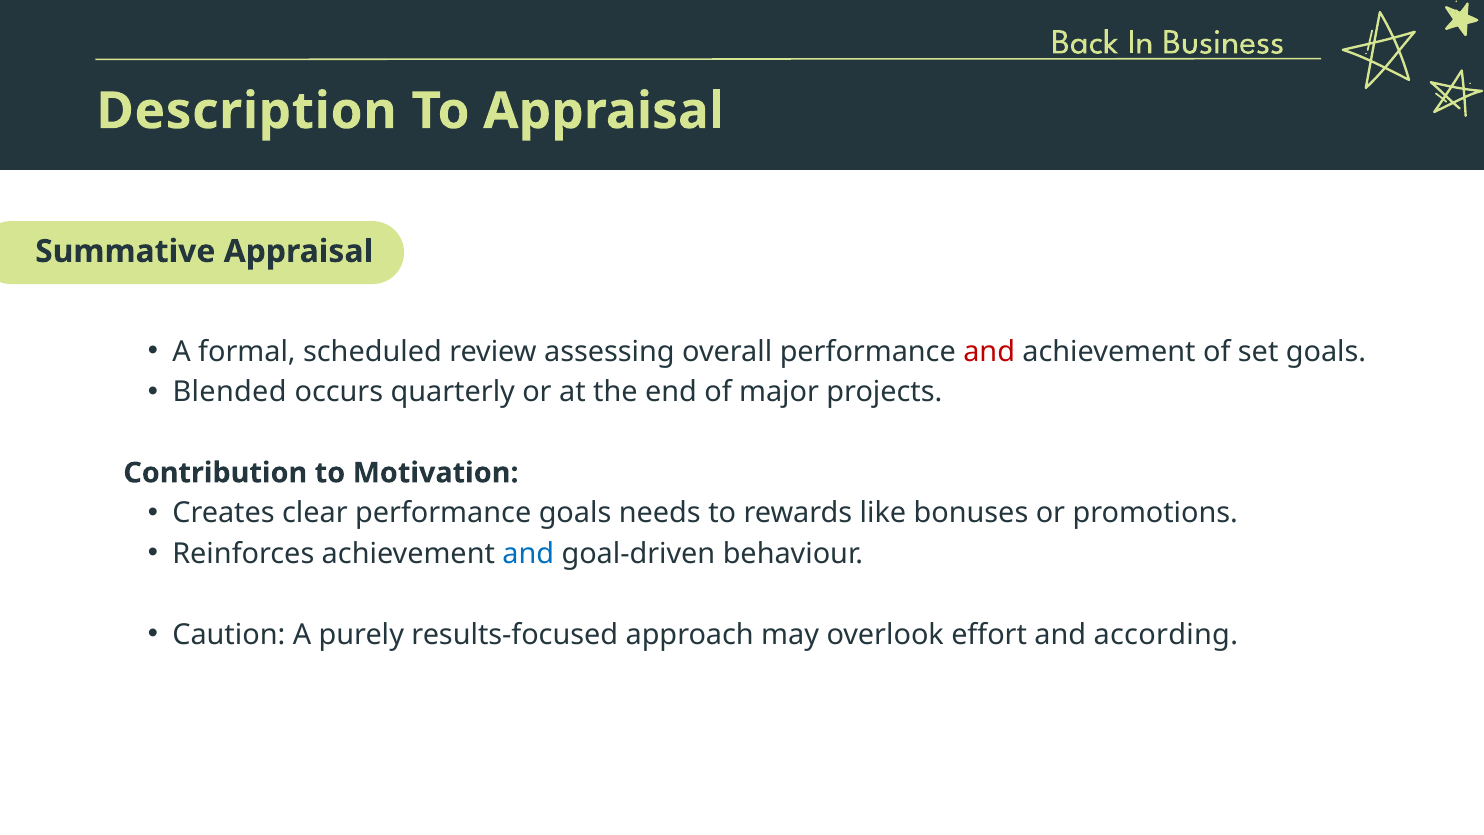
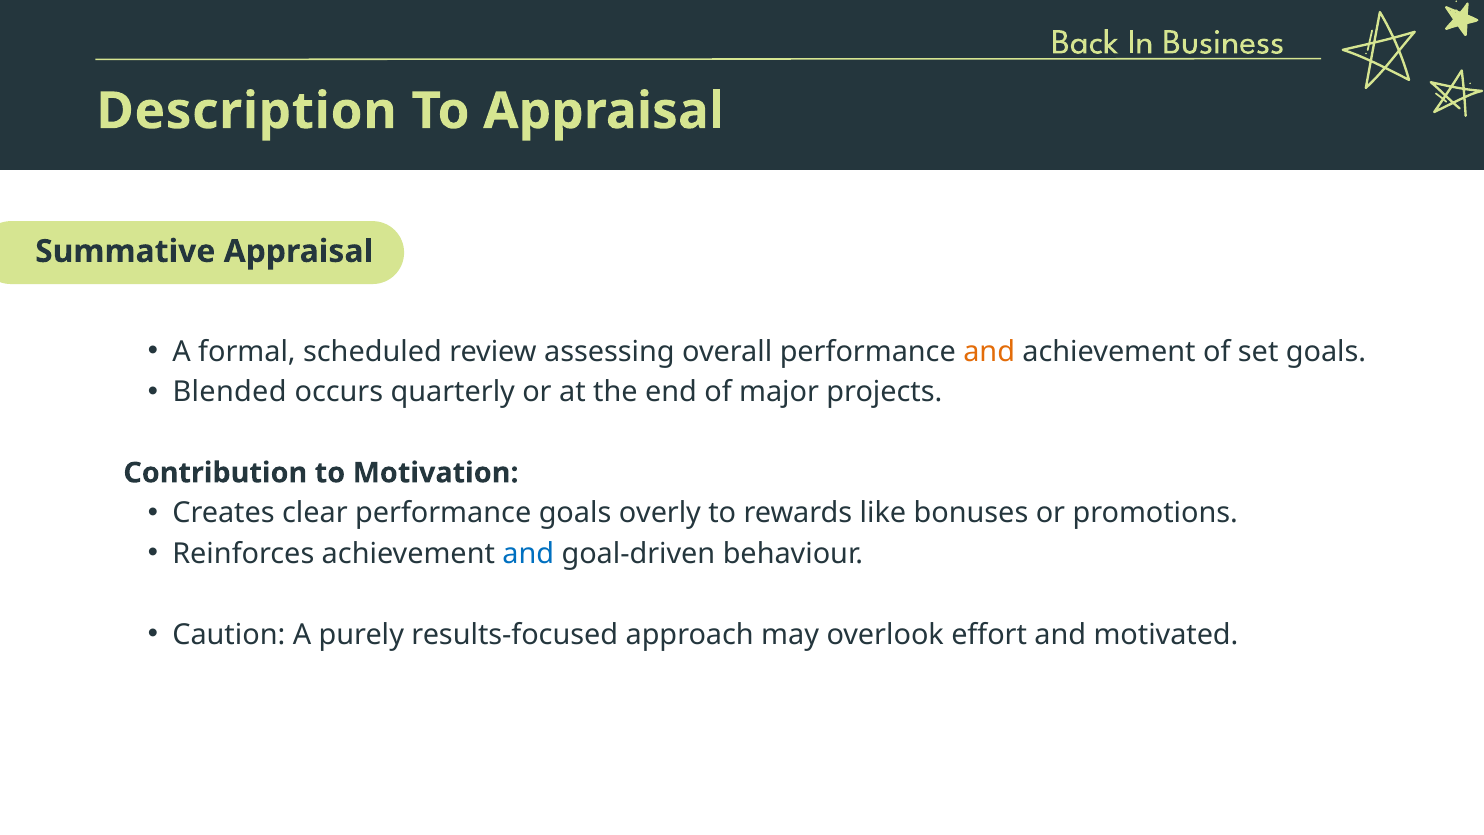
and colour: red -> orange (989, 352)
needs: needs -> overly (660, 513)
according: according -> motivated (1166, 634)
